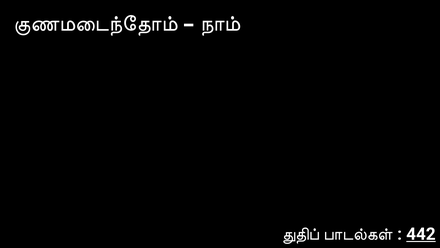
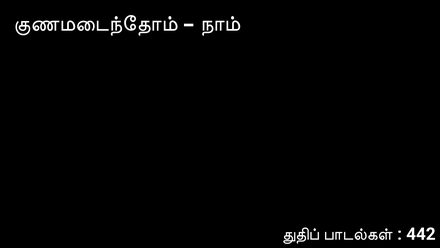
442 underline: present -> none (421, 234)
